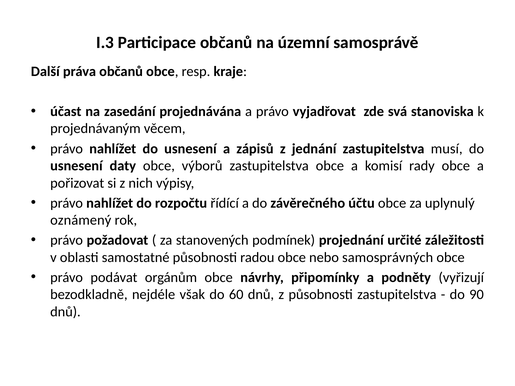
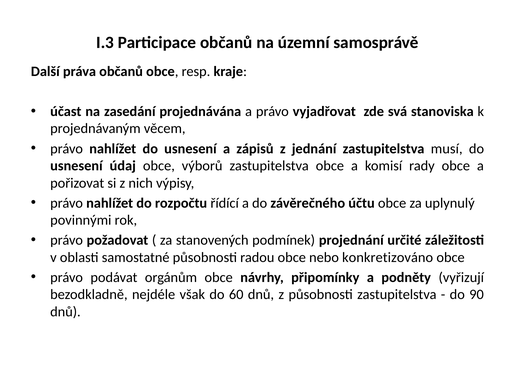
daty: daty -> údaj (123, 166)
oznámený: oznámený -> povinnými (81, 220)
samosprávných: samosprávných -> konkretizováno (388, 257)
